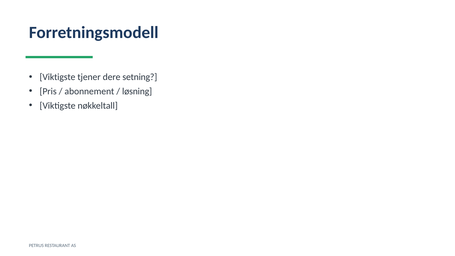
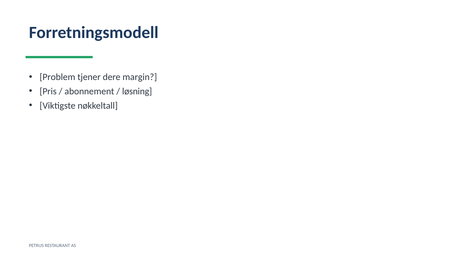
Viktigste: Viktigste -> Problem (57, 77)
setning: setning -> margin (140, 77)
